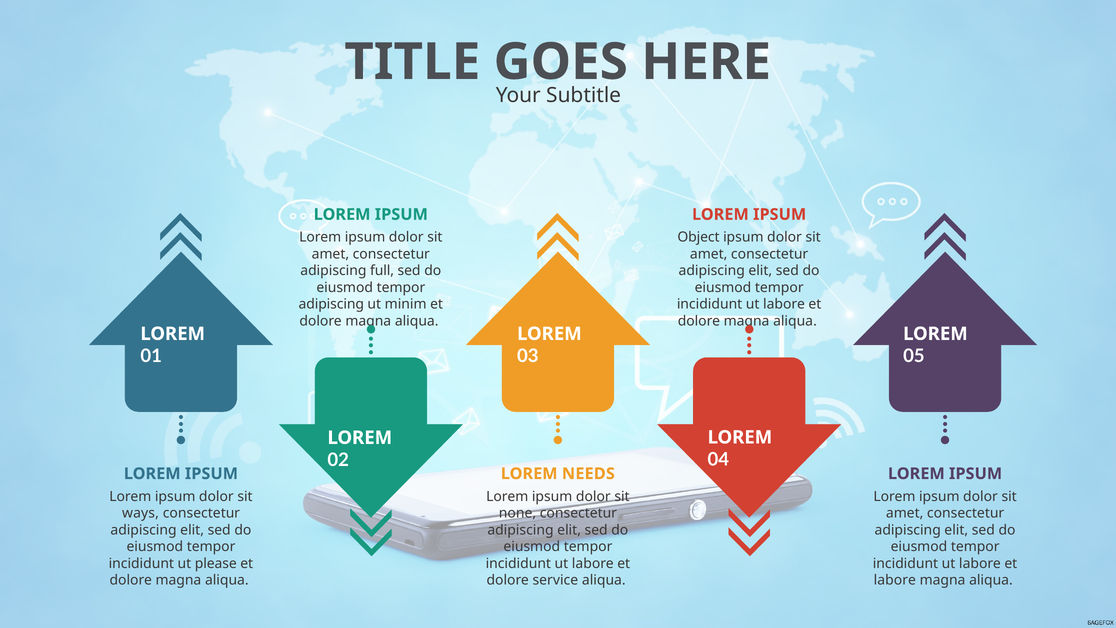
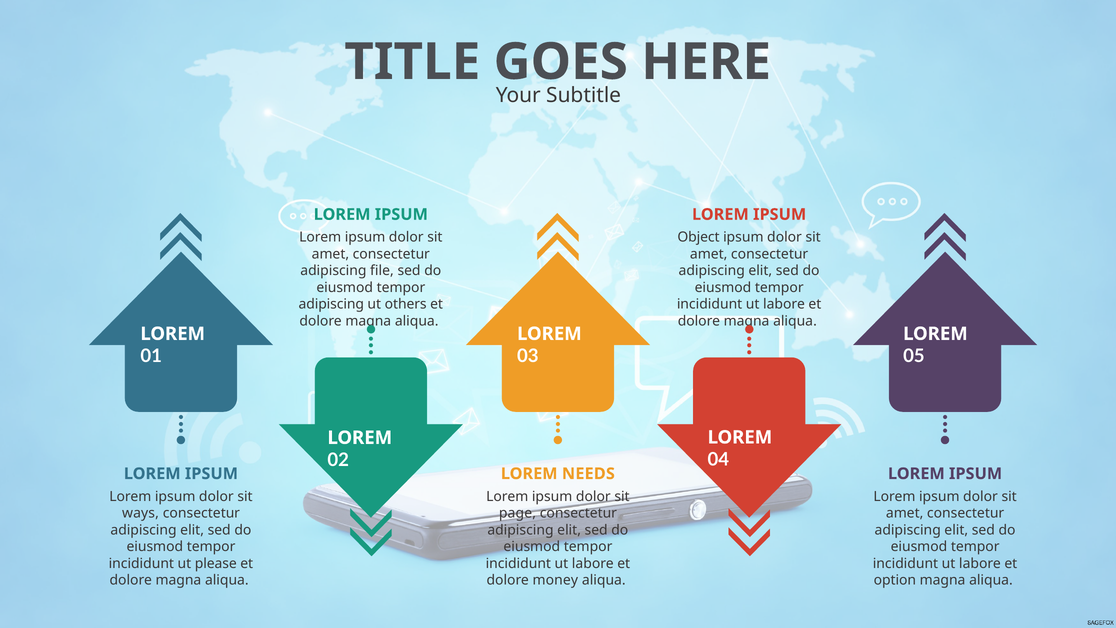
full: full -> file (382, 271)
minim: minim -> others (406, 304)
none: none -> page (517, 513)
service: service -> money (555, 580)
labore: labore -> option (895, 580)
